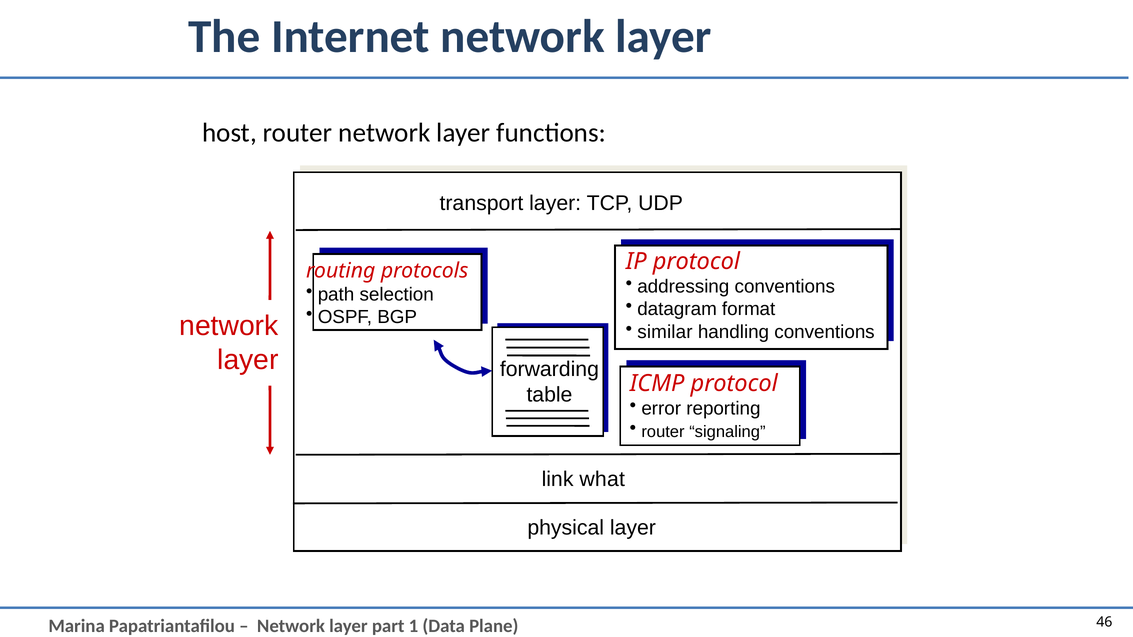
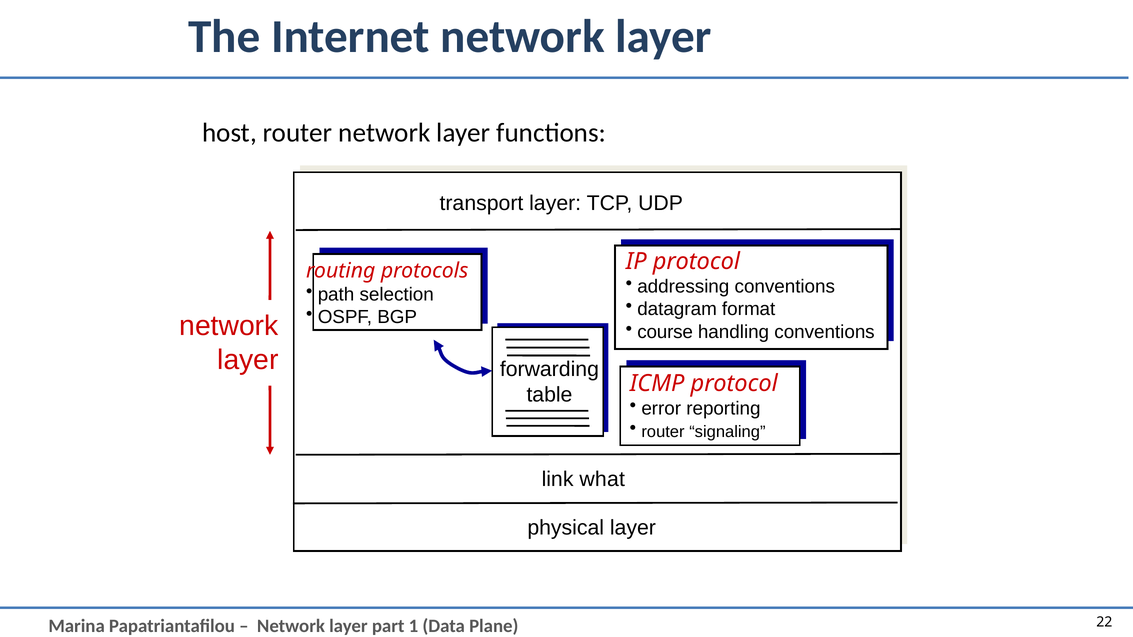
similar: similar -> course (665, 332)
46: 46 -> 22 (1104, 622)
